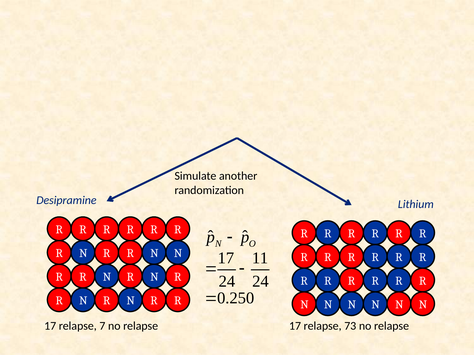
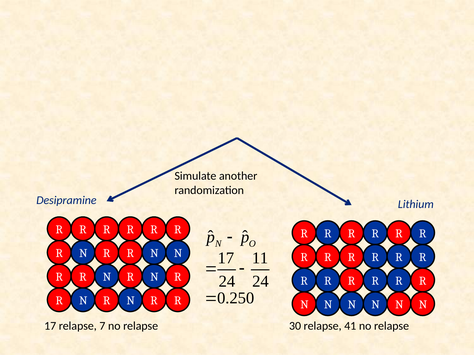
relapse 17: 17 -> 30 (295, 326)
73: 73 -> 41 (350, 326)
